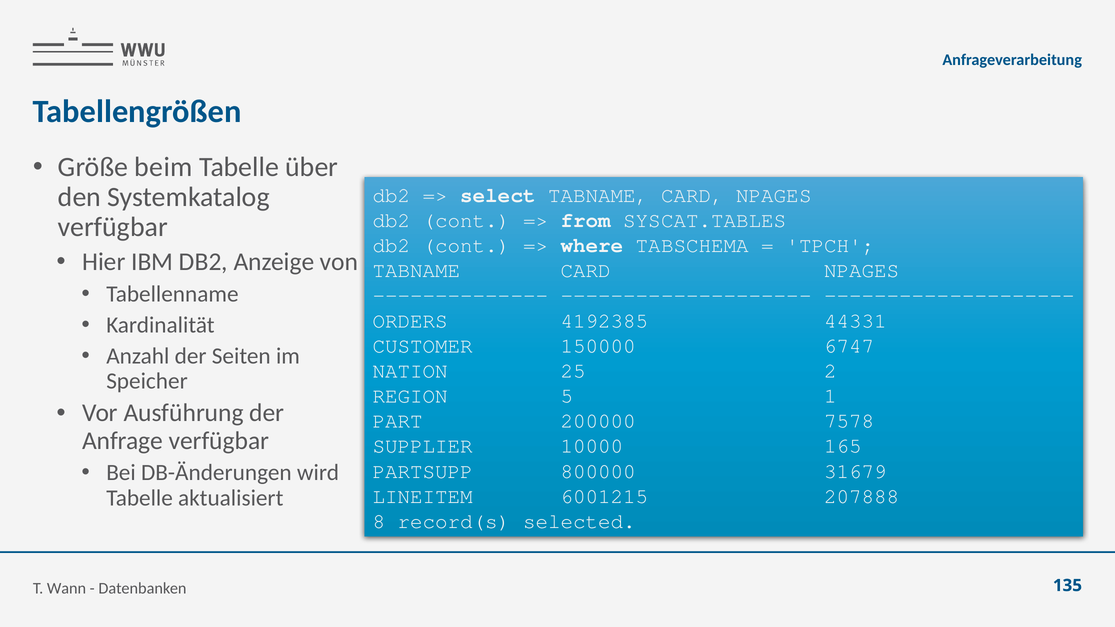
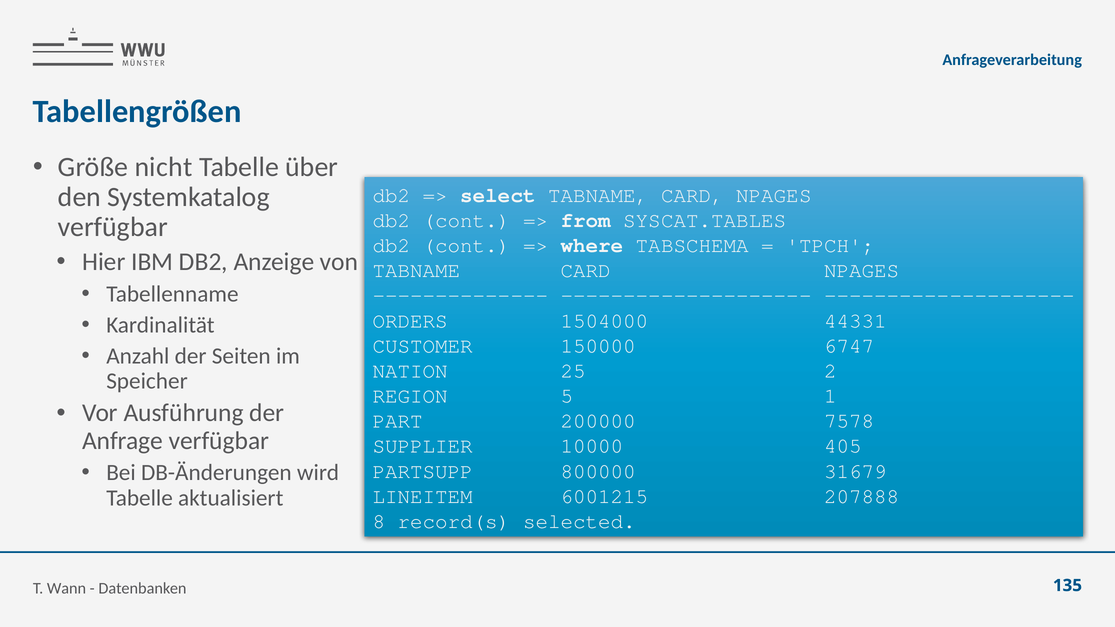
beim: beim -> nicht (163, 167)
4192385: 4192385 -> 1504000 (605, 321)
165: 165 -> 405 (843, 446)
